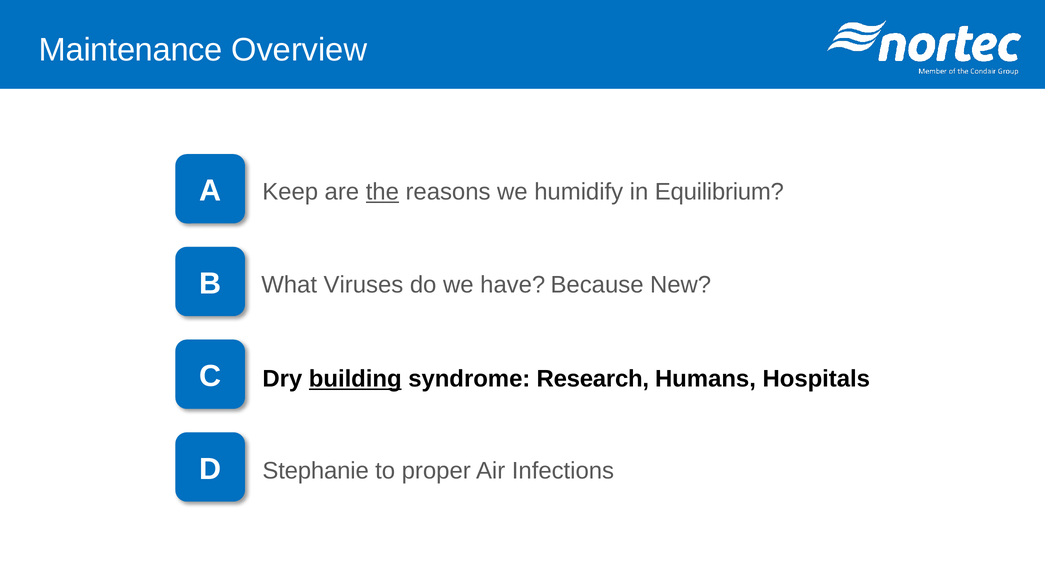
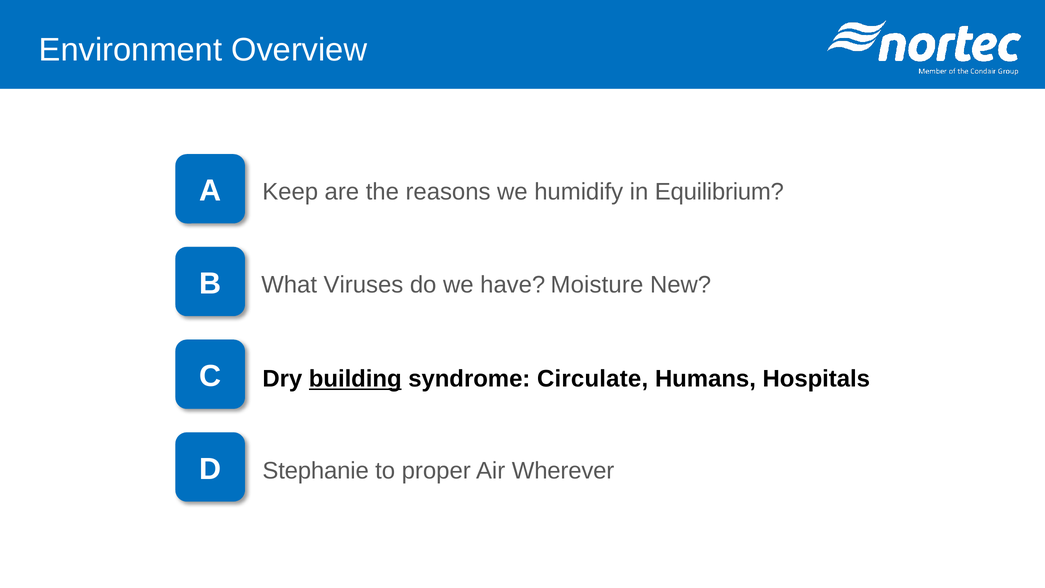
Maintenance: Maintenance -> Environment (131, 50)
the underline: present -> none (382, 192)
Because: Because -> Moisture (597, 285)
Research: Research -> Circulate (593, 379)
Infections: Infections -> Wherever (563, 471)
